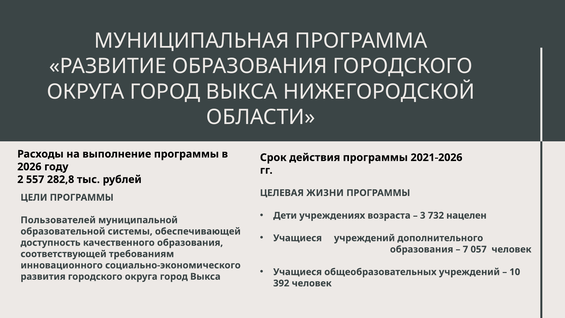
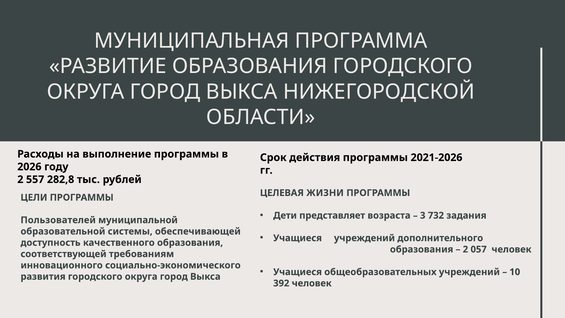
учреждениях: учреждениях -> представляет (332, 215)
нацелен: нацелен -> задания (466, 215)
7: 7 -> 2 (465, 249)
